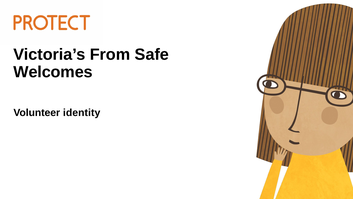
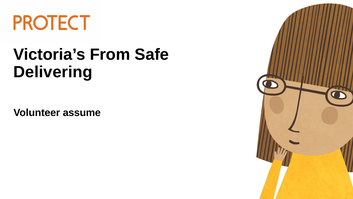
Welcomes: Welcomes -> Delivering (53, 72)
identity: identity -> assume (82, 113)
